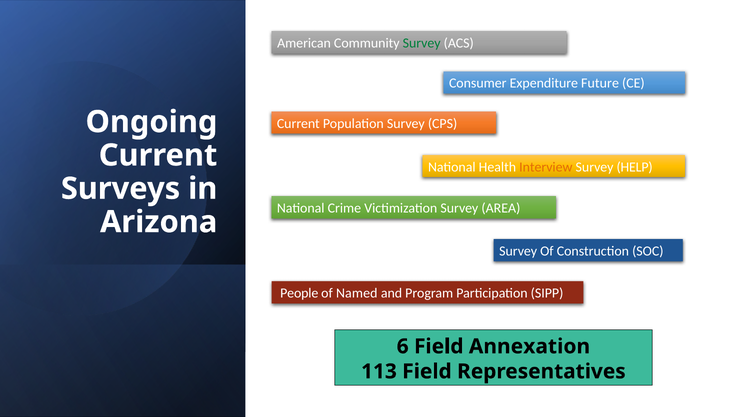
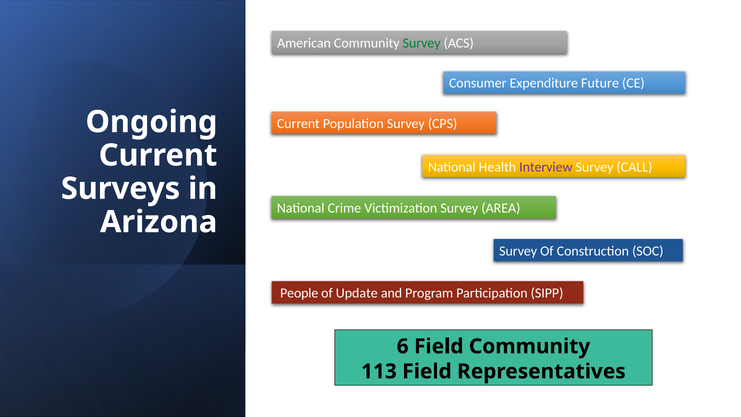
Interview colour: orange -> purple (546, 167)
HELP: HELP -> CALL (634, 167)
Named: Named -> Update (357, 293)
Field Annexation: Annexation -> Community (530, 346)
